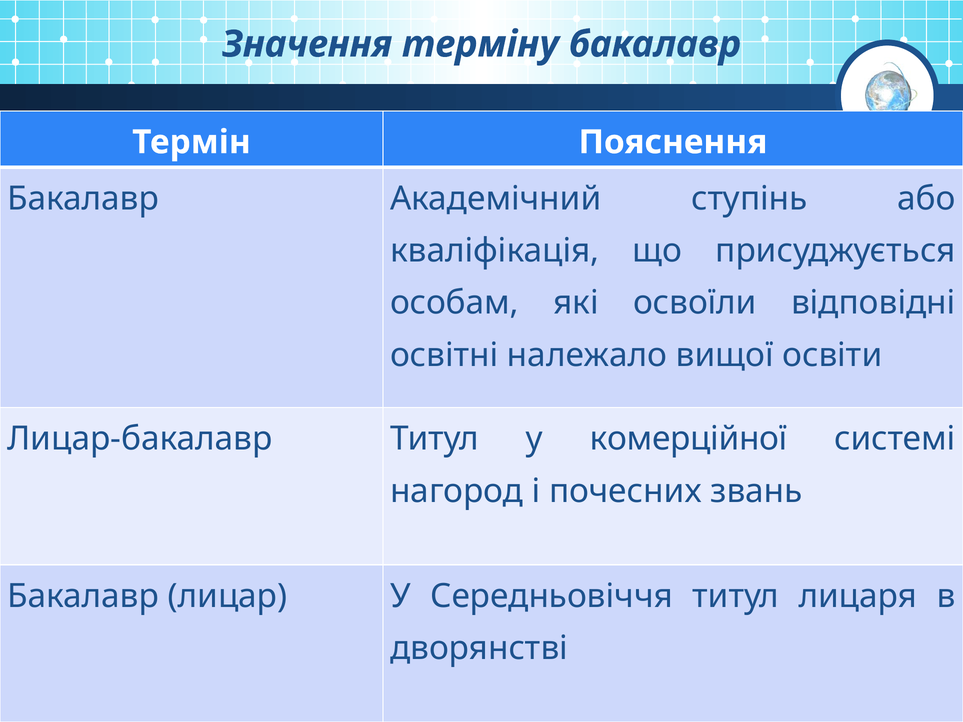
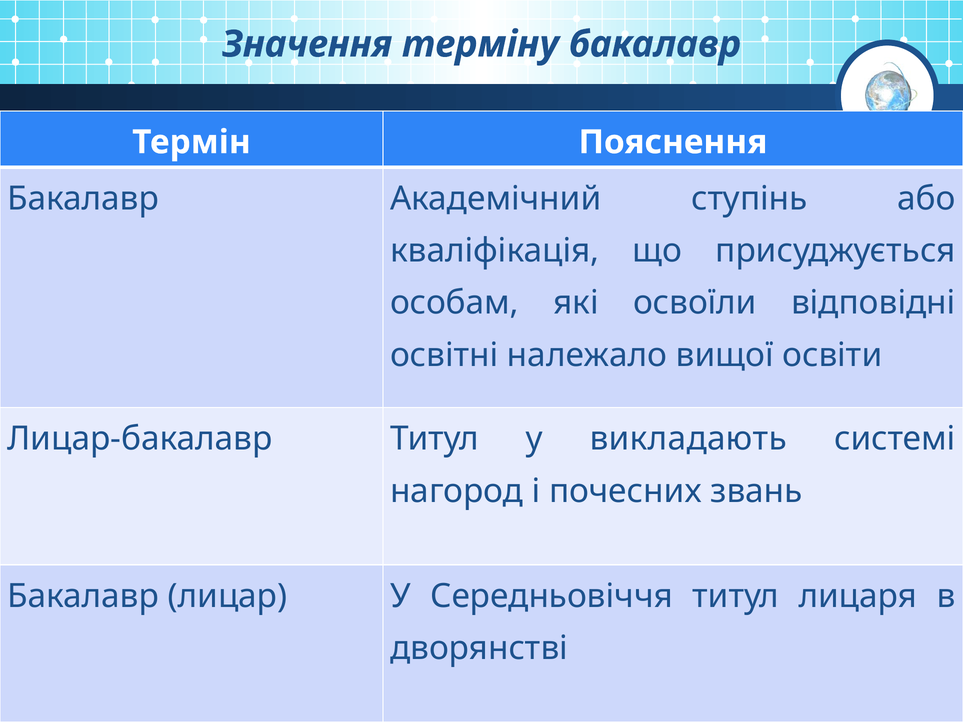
комерційної: комерційної -> викладають (688, 439)
